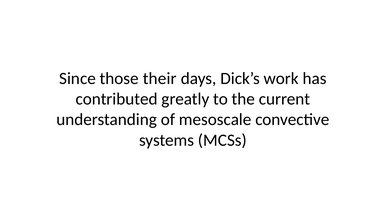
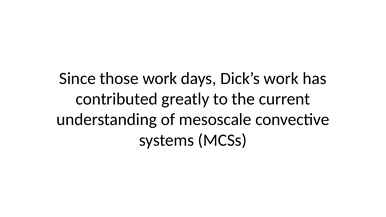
those their: their -> work (160, 78)
